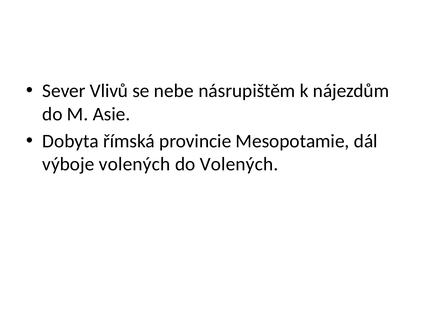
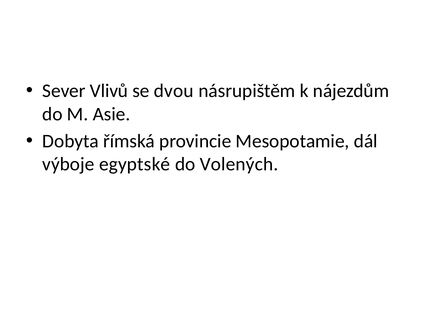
nebe: nebe -> dvou (174, 91)
výboje volených: volených -> egyptské (135, 164)
